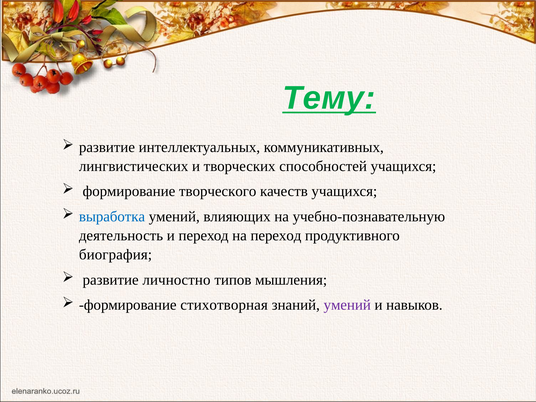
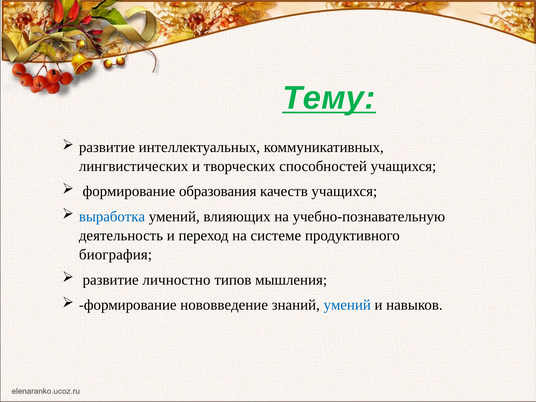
творческого: творческого -> образования (218, 191)
на переход: переход -> системе (276, 236)
стихотворная: стихотворная -> нововведение (224, 305)
умений colour: purple -> blue (347, 305)
